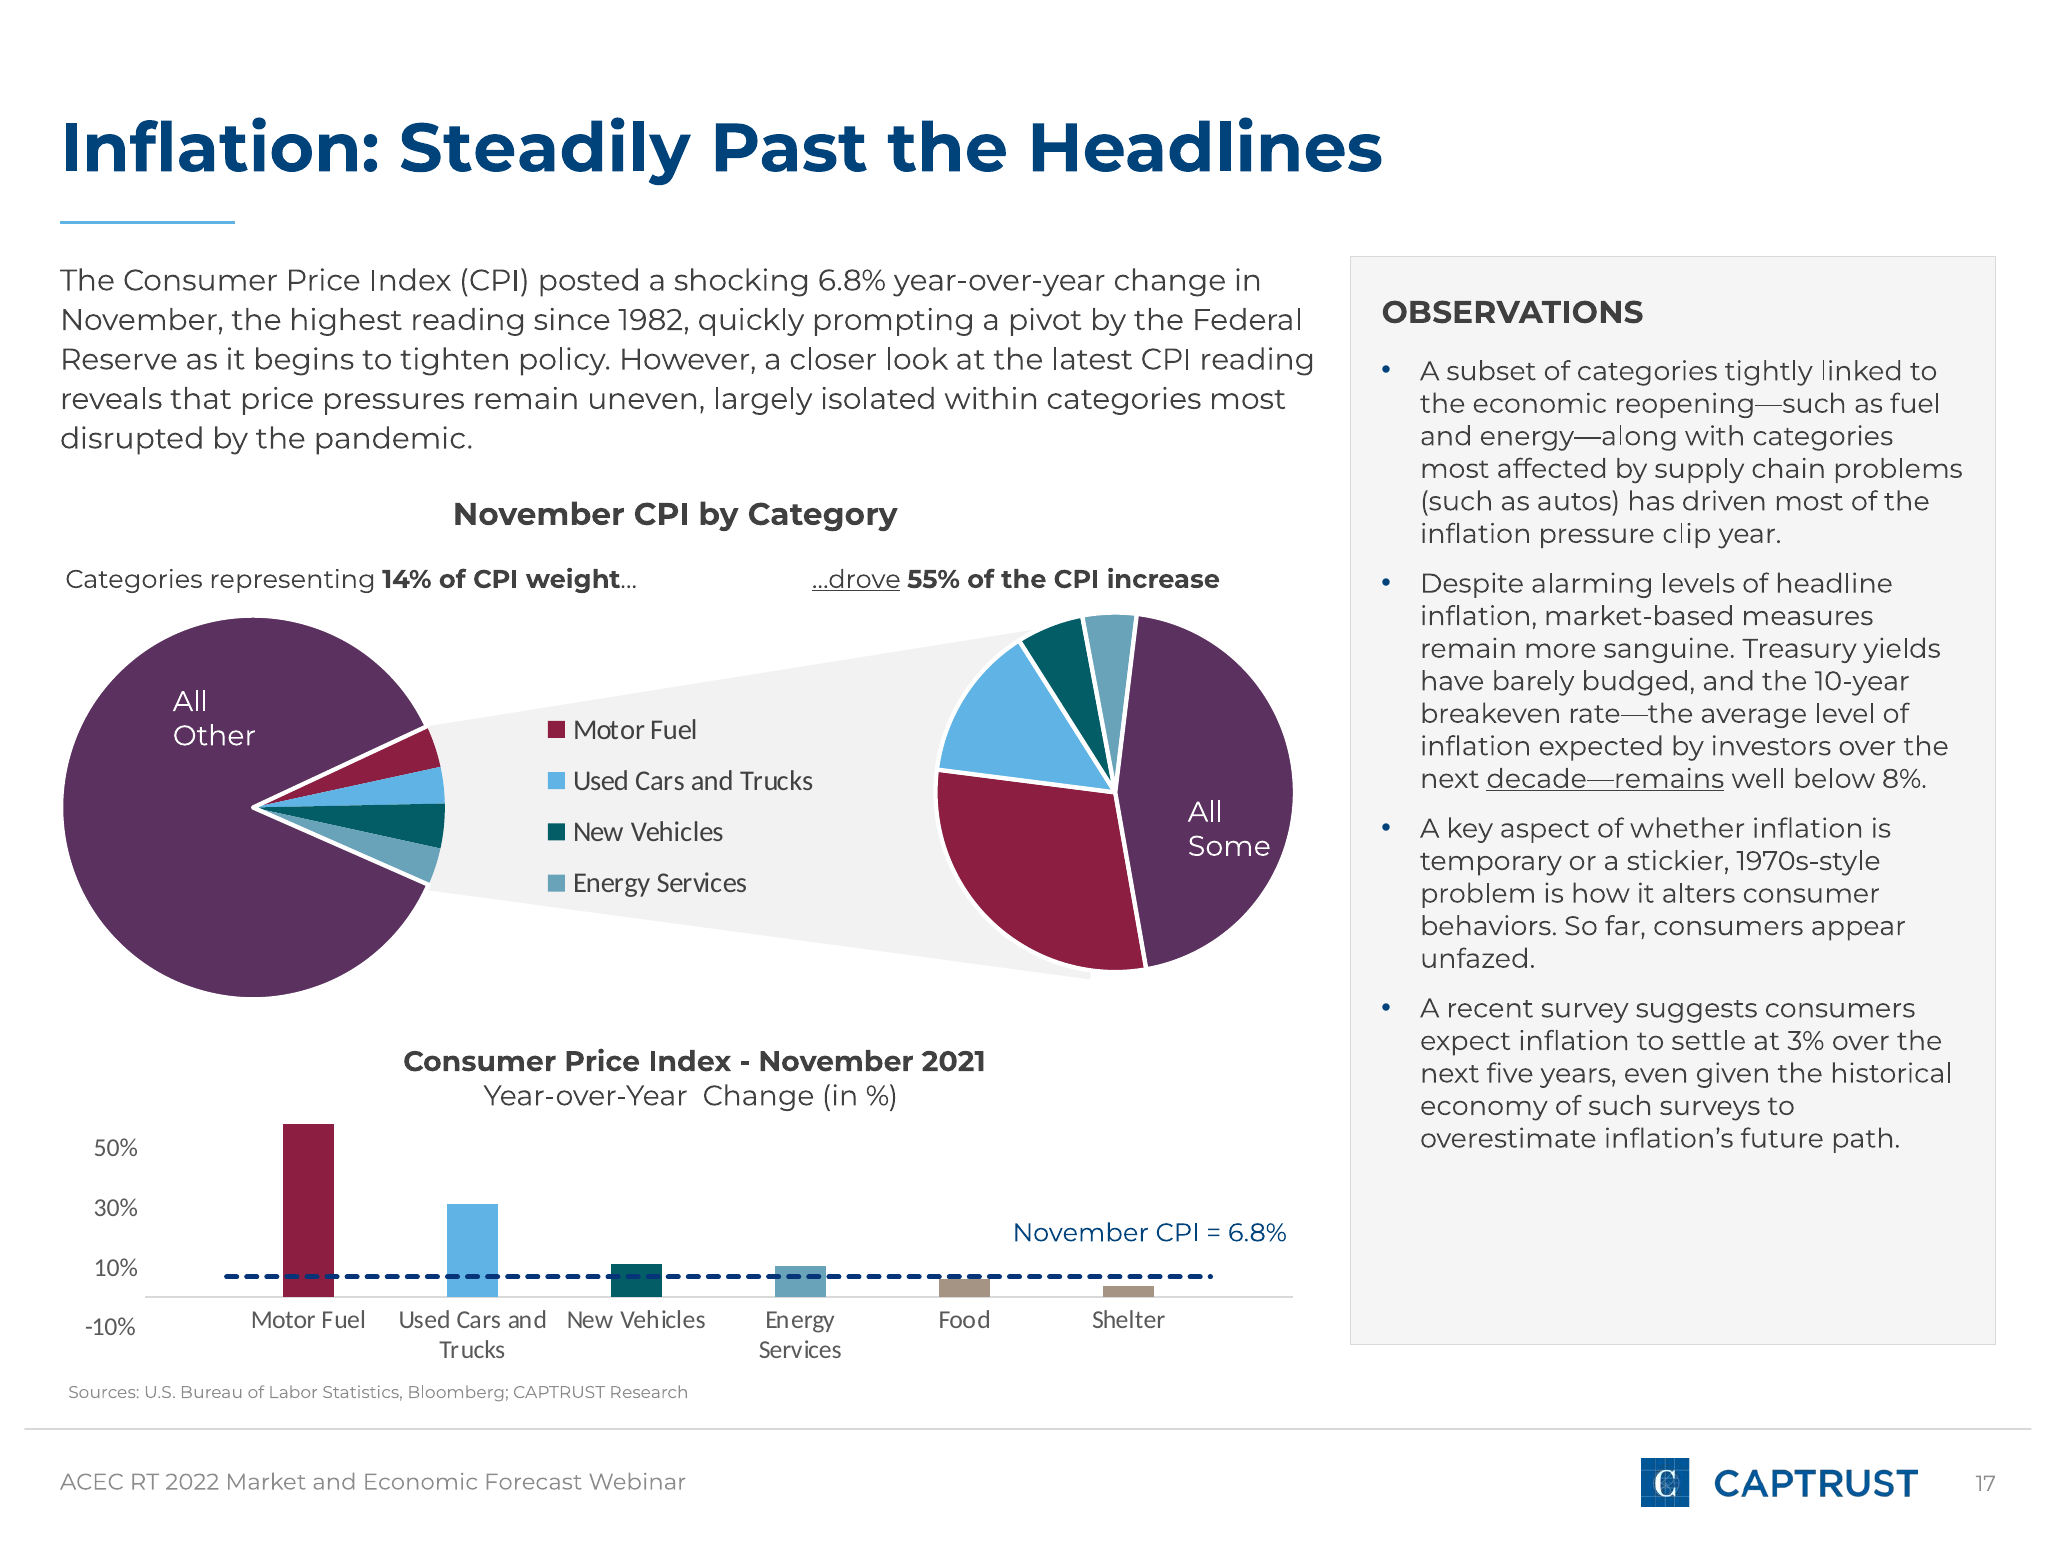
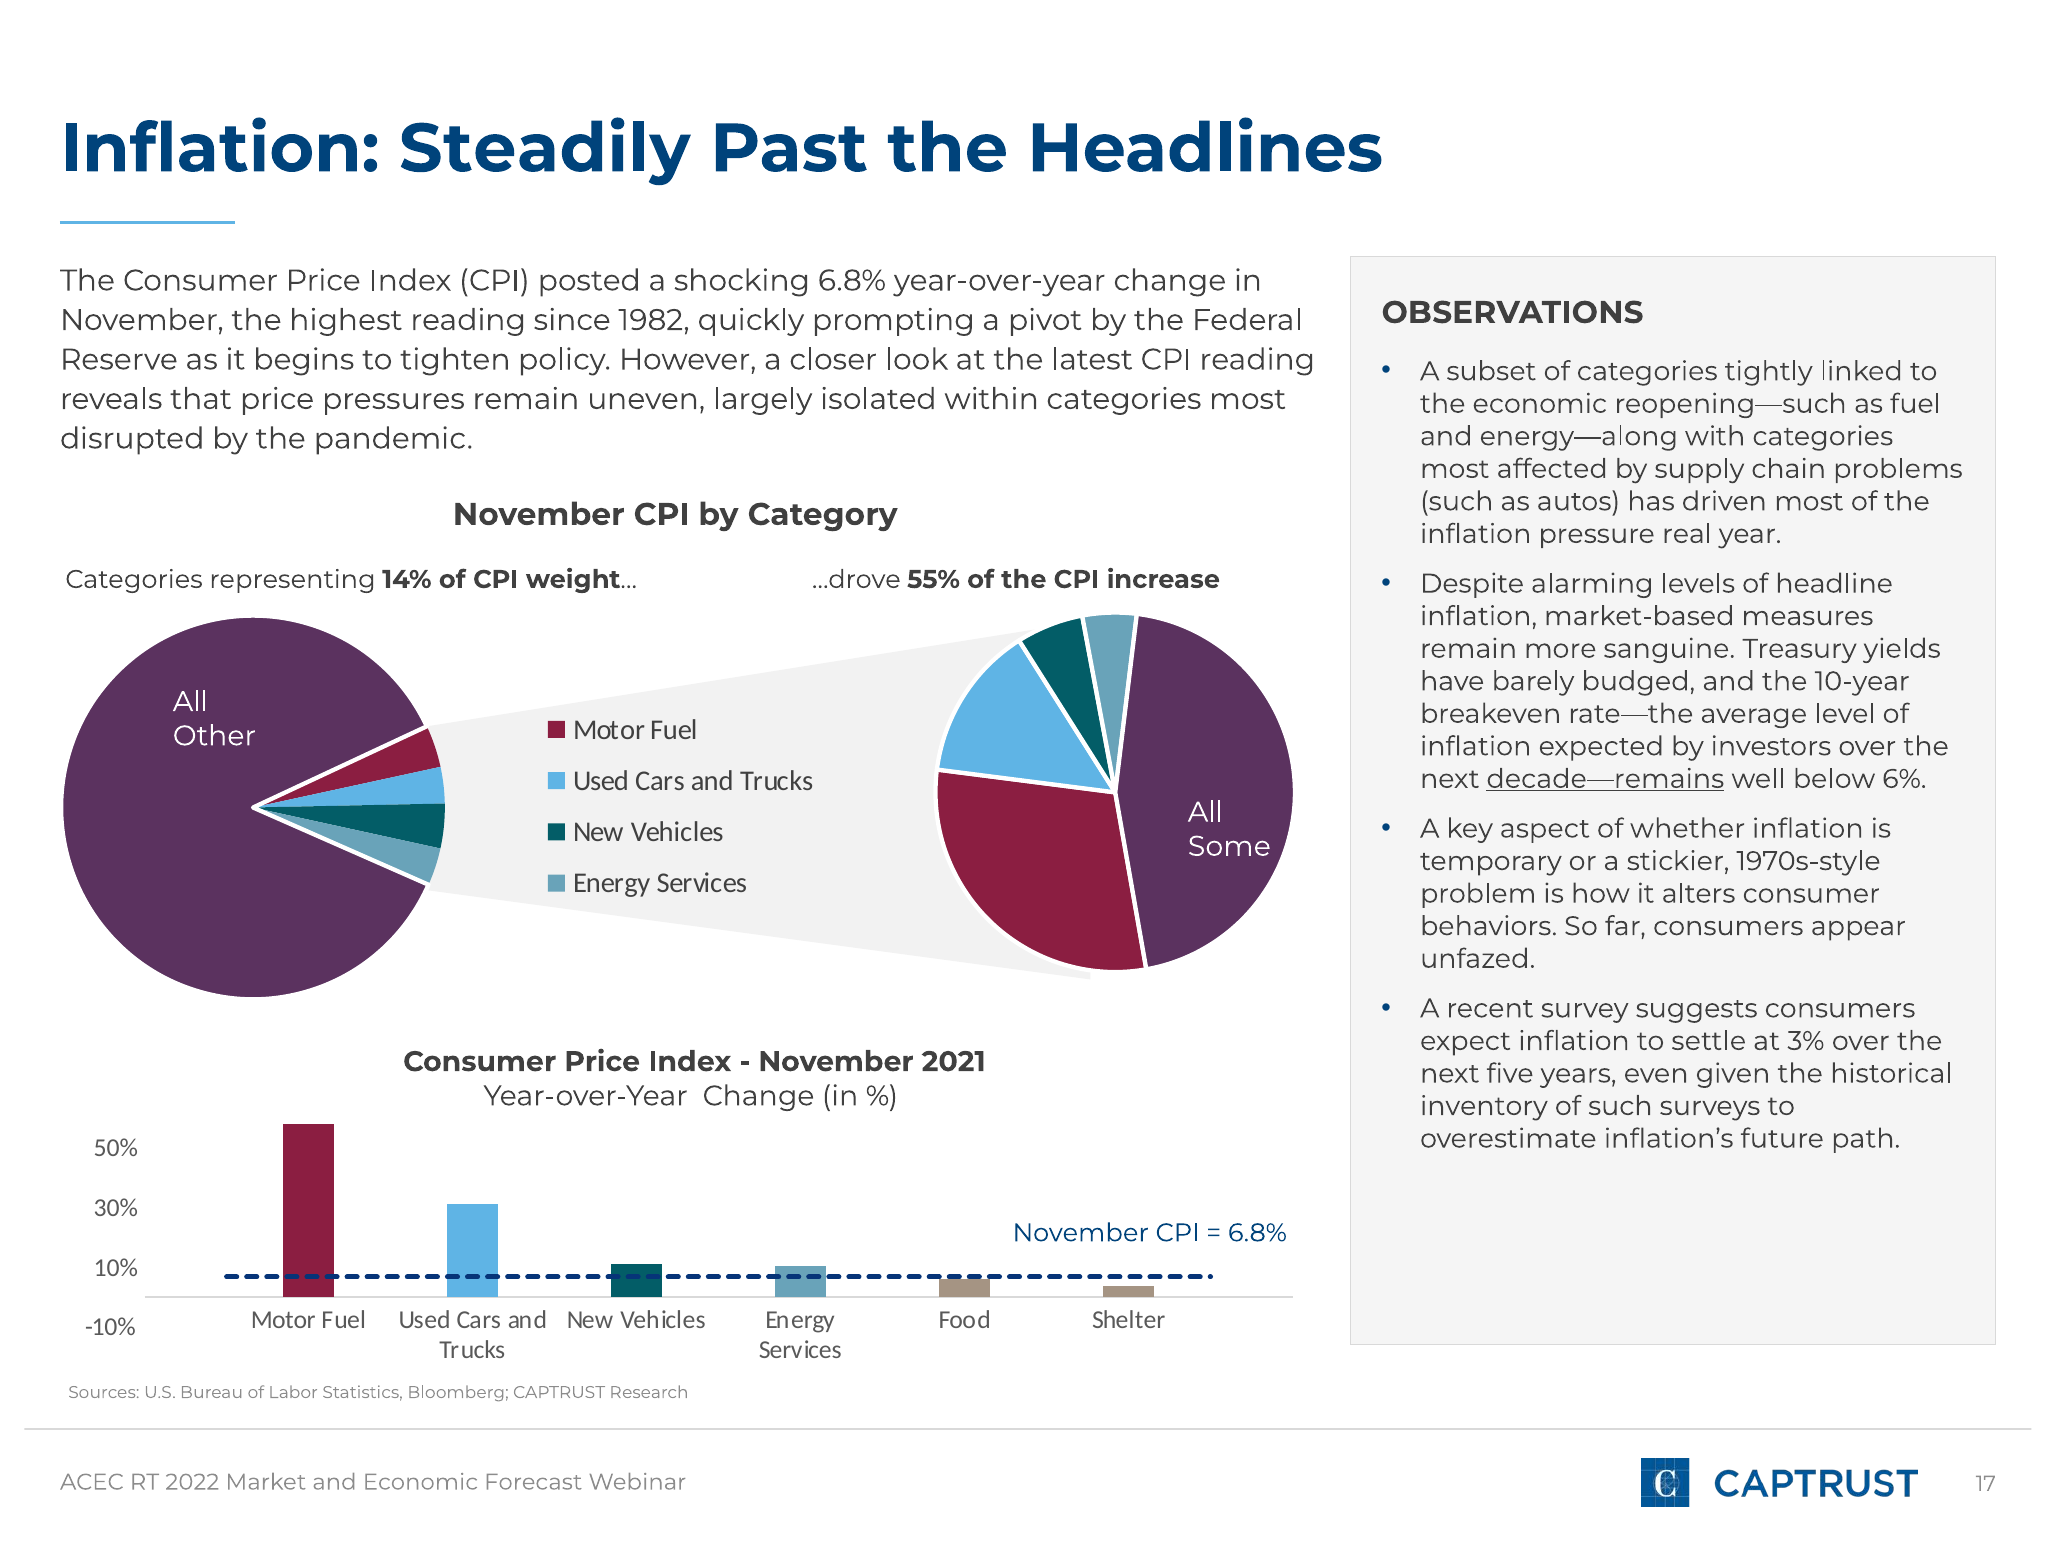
clip: clip -> real (1687, 534)
…drove underline: present -> none (856, 579)
8%: 8% -> 6% (1904, 779)
economy: economy -> inventory (1484, 1106)
